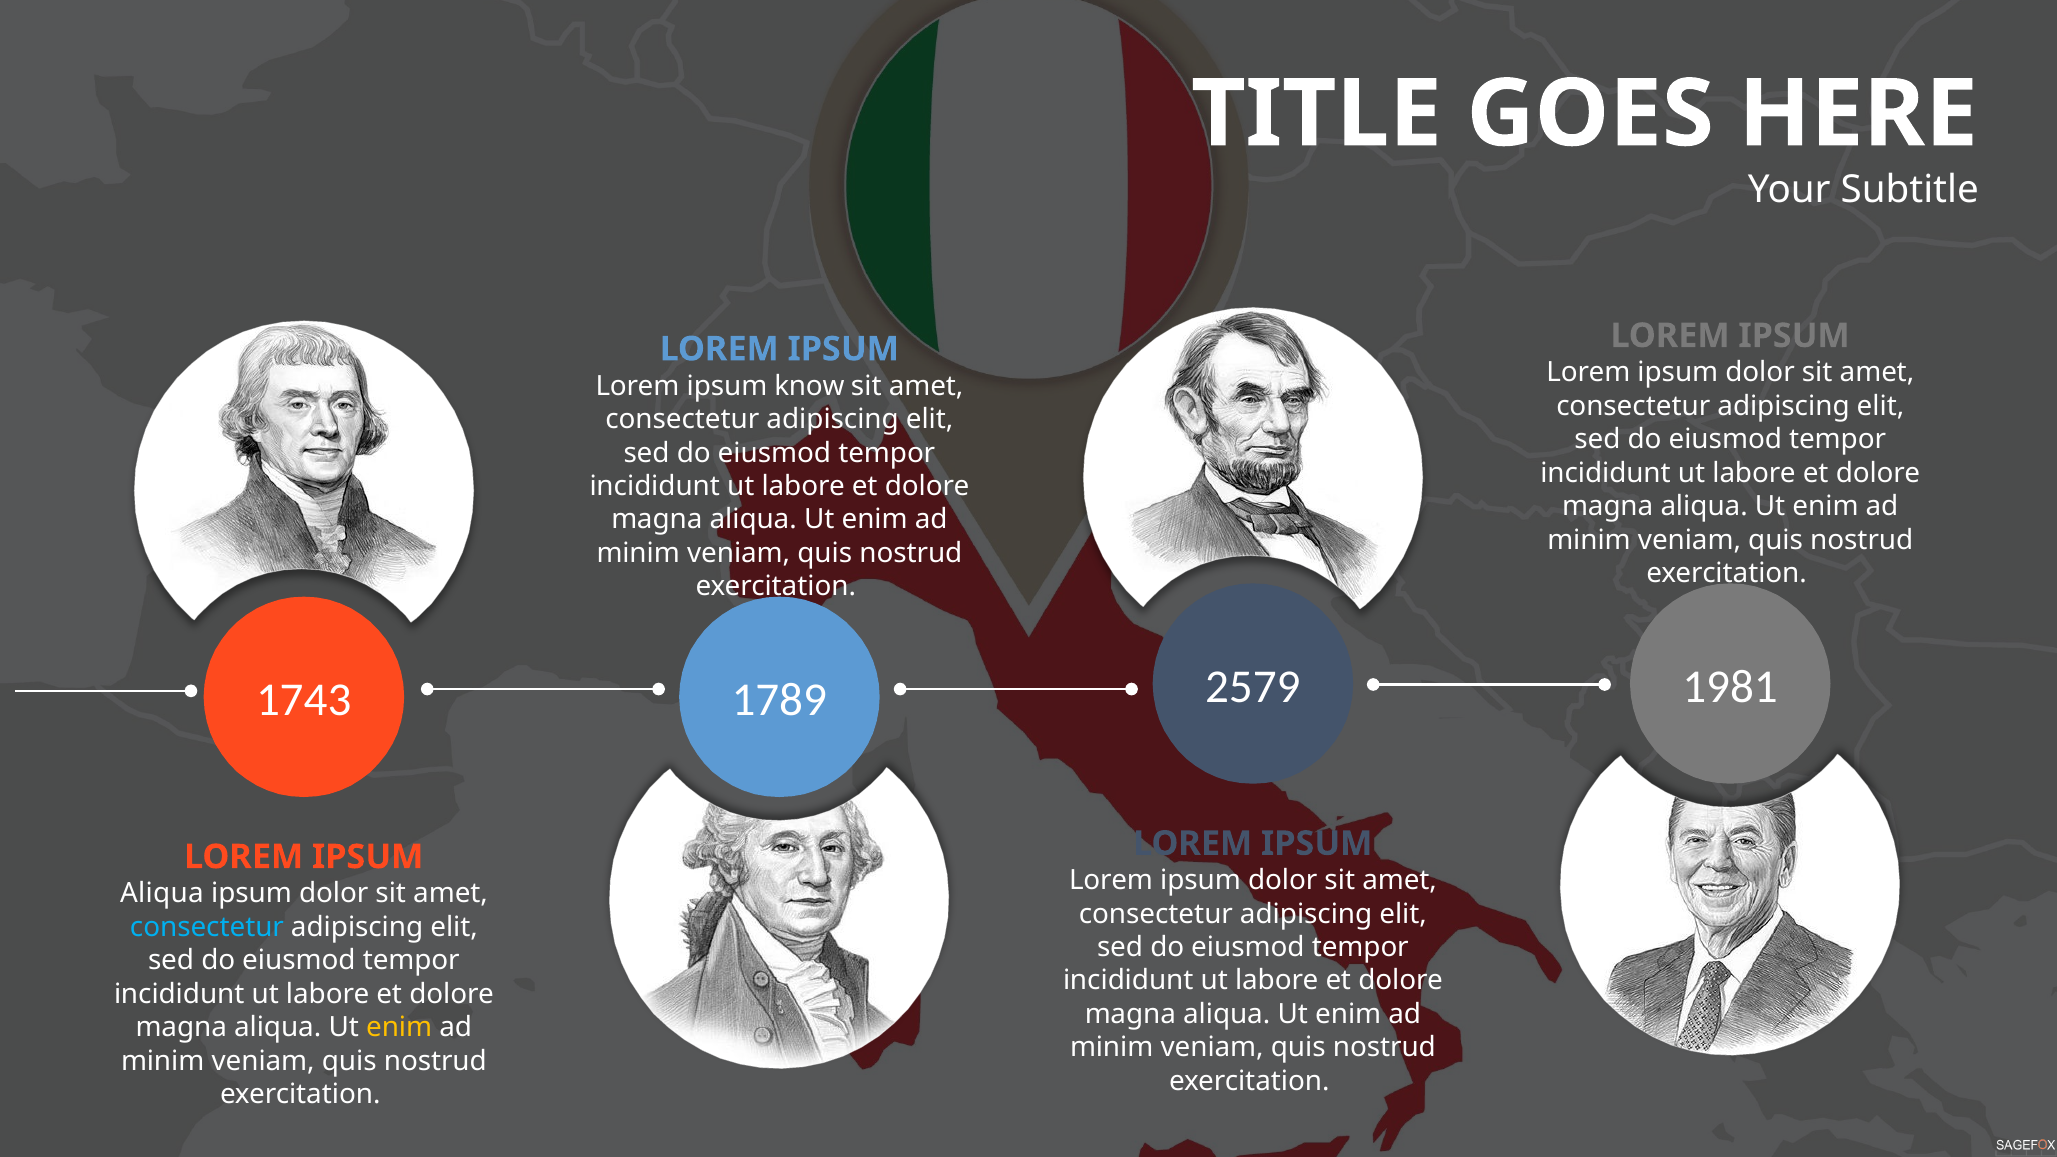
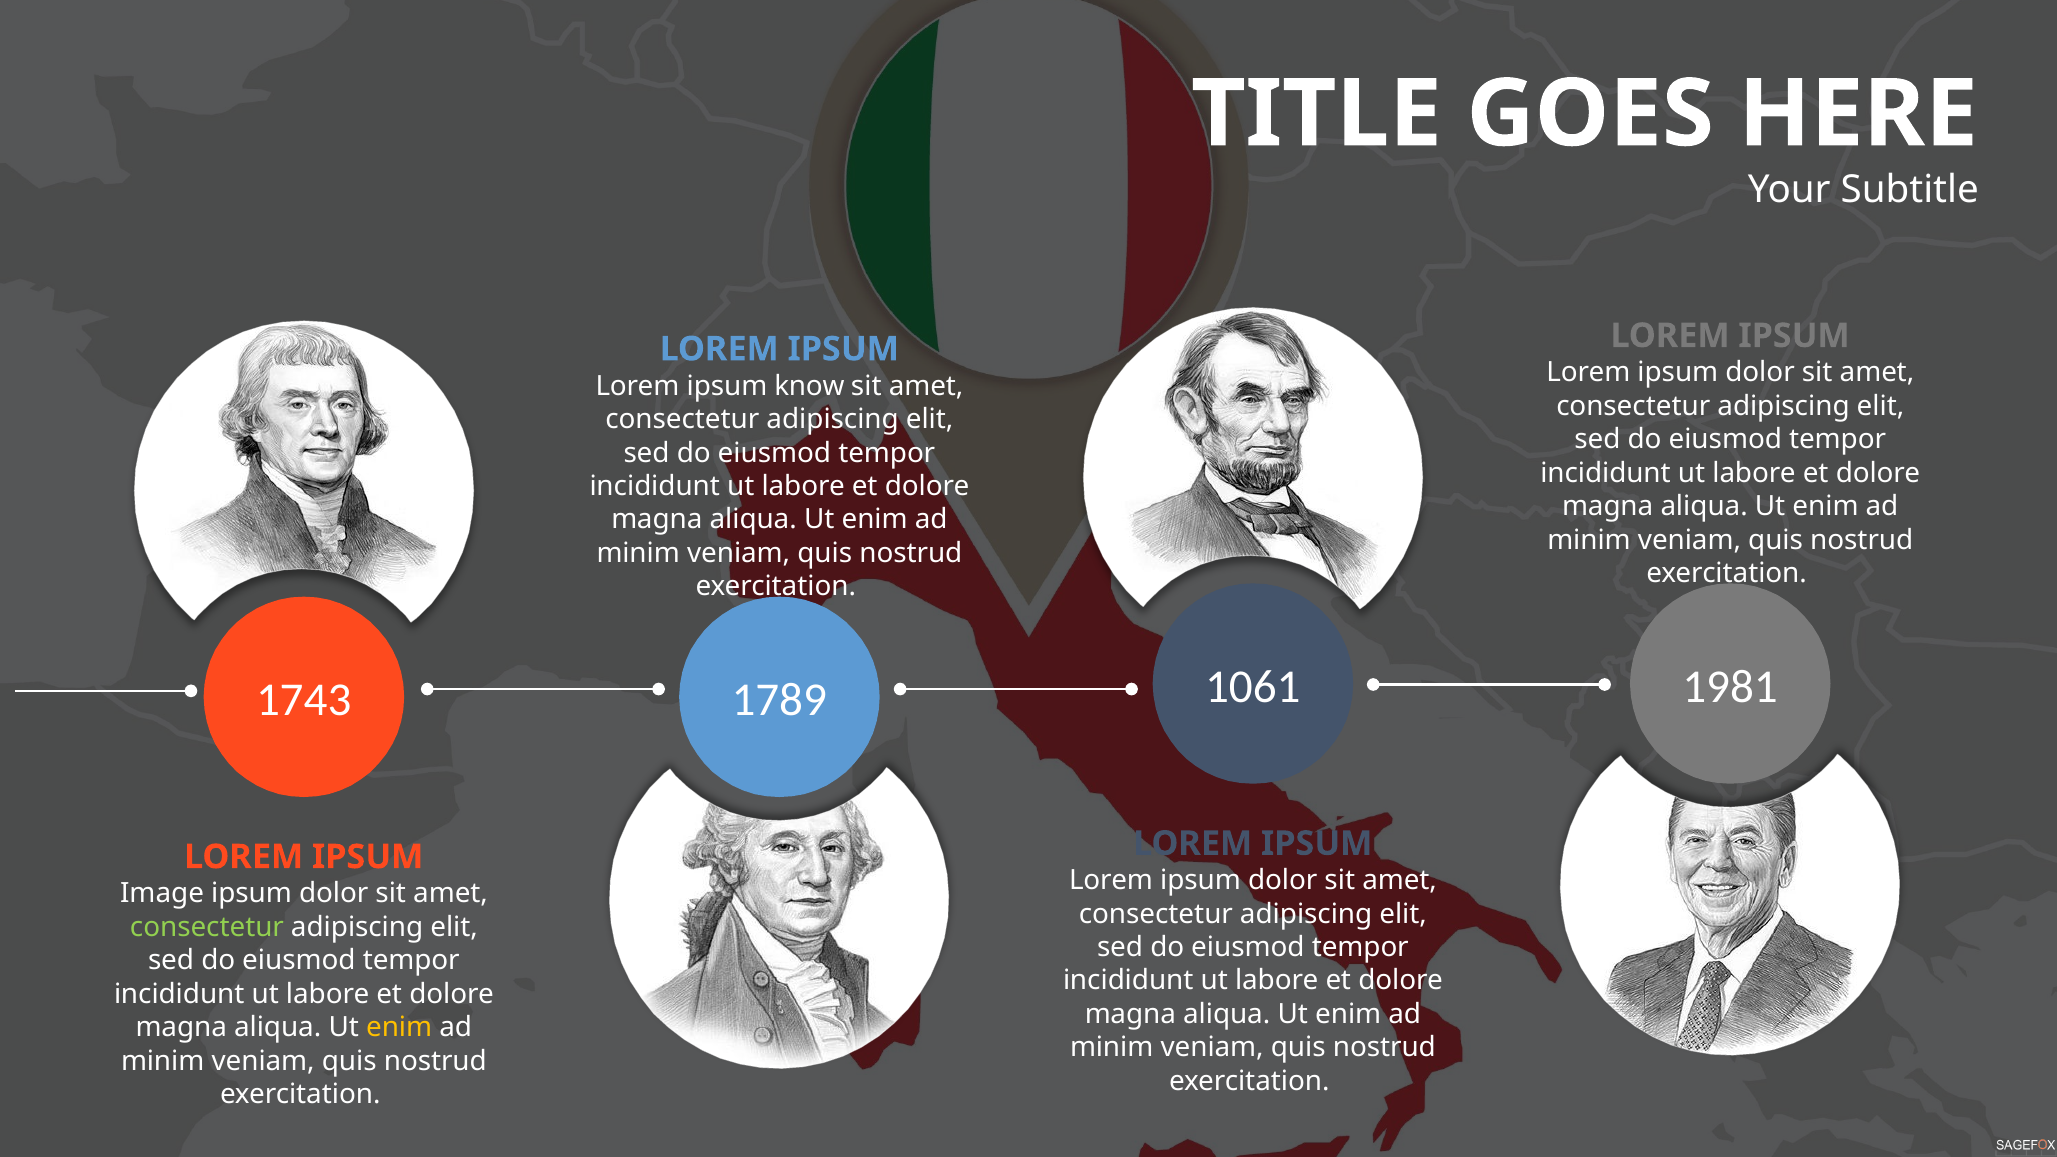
2579: 2579 -> 1061 (1253, 687)
Aliqua: Aliqua -> Image (162, 894)
consectetur colour: light blue -> light green (207, 927)
